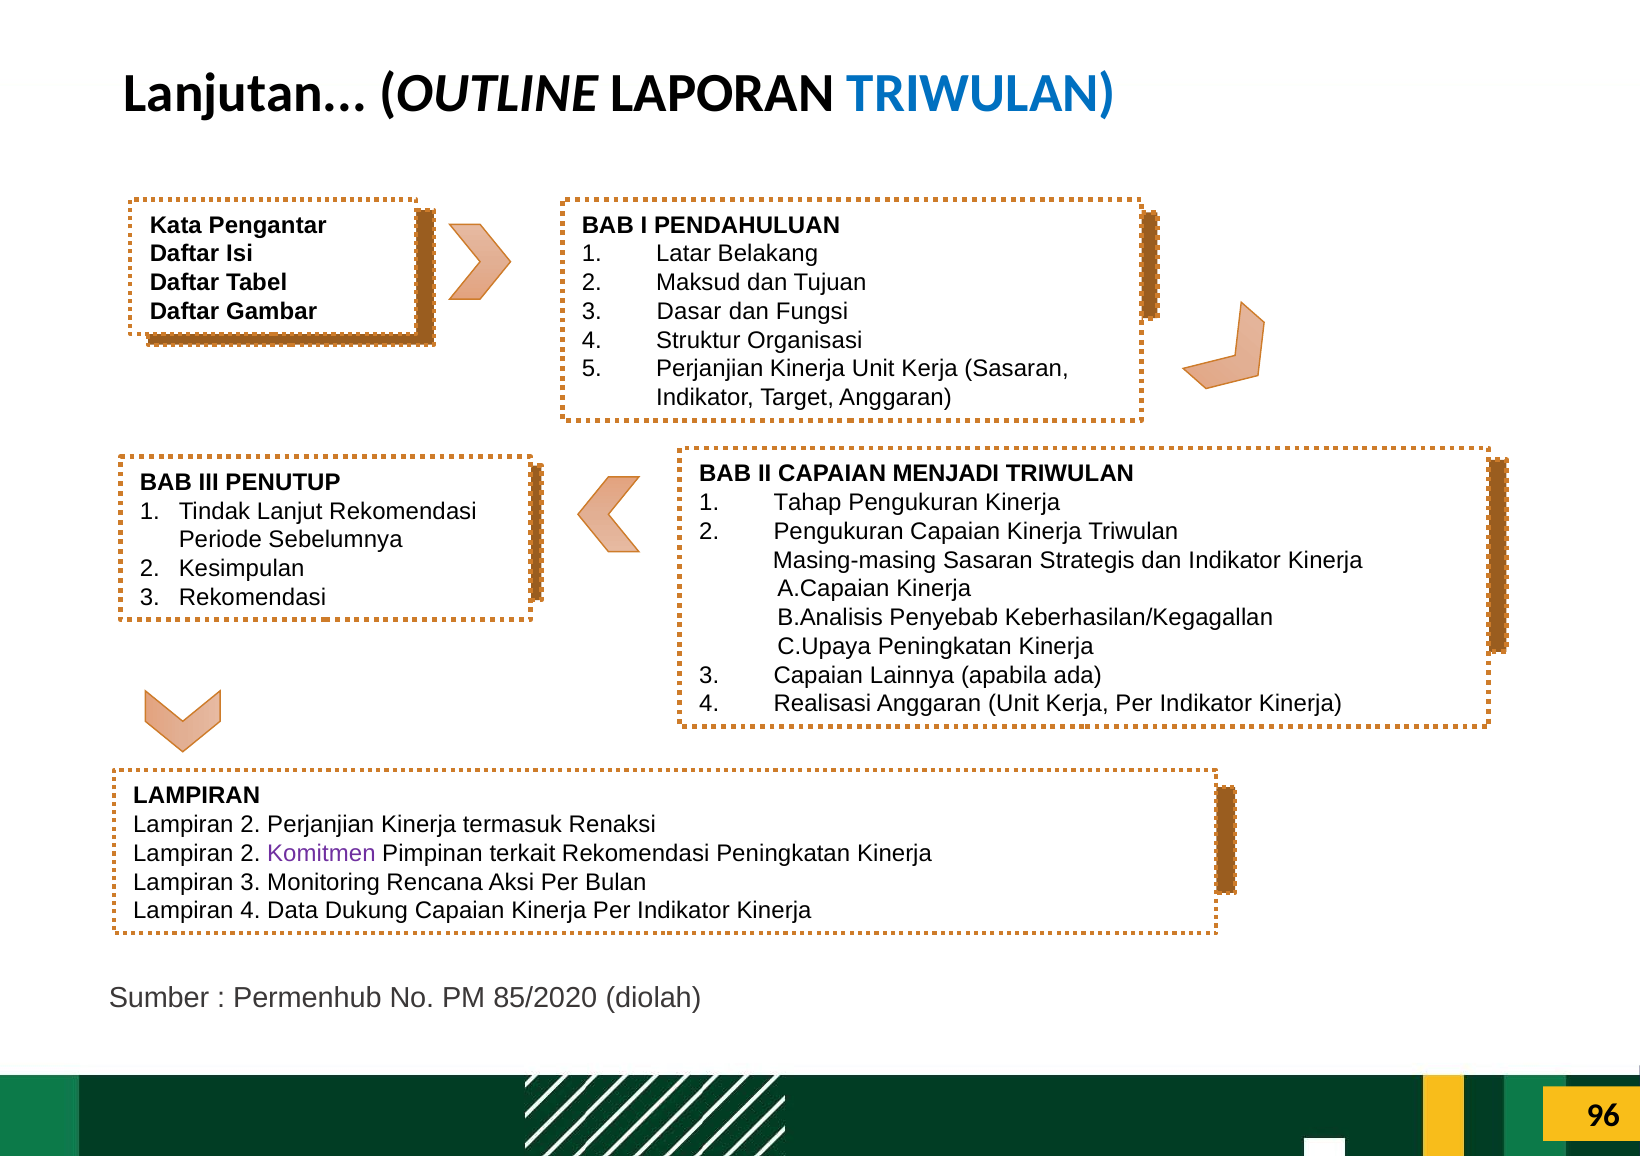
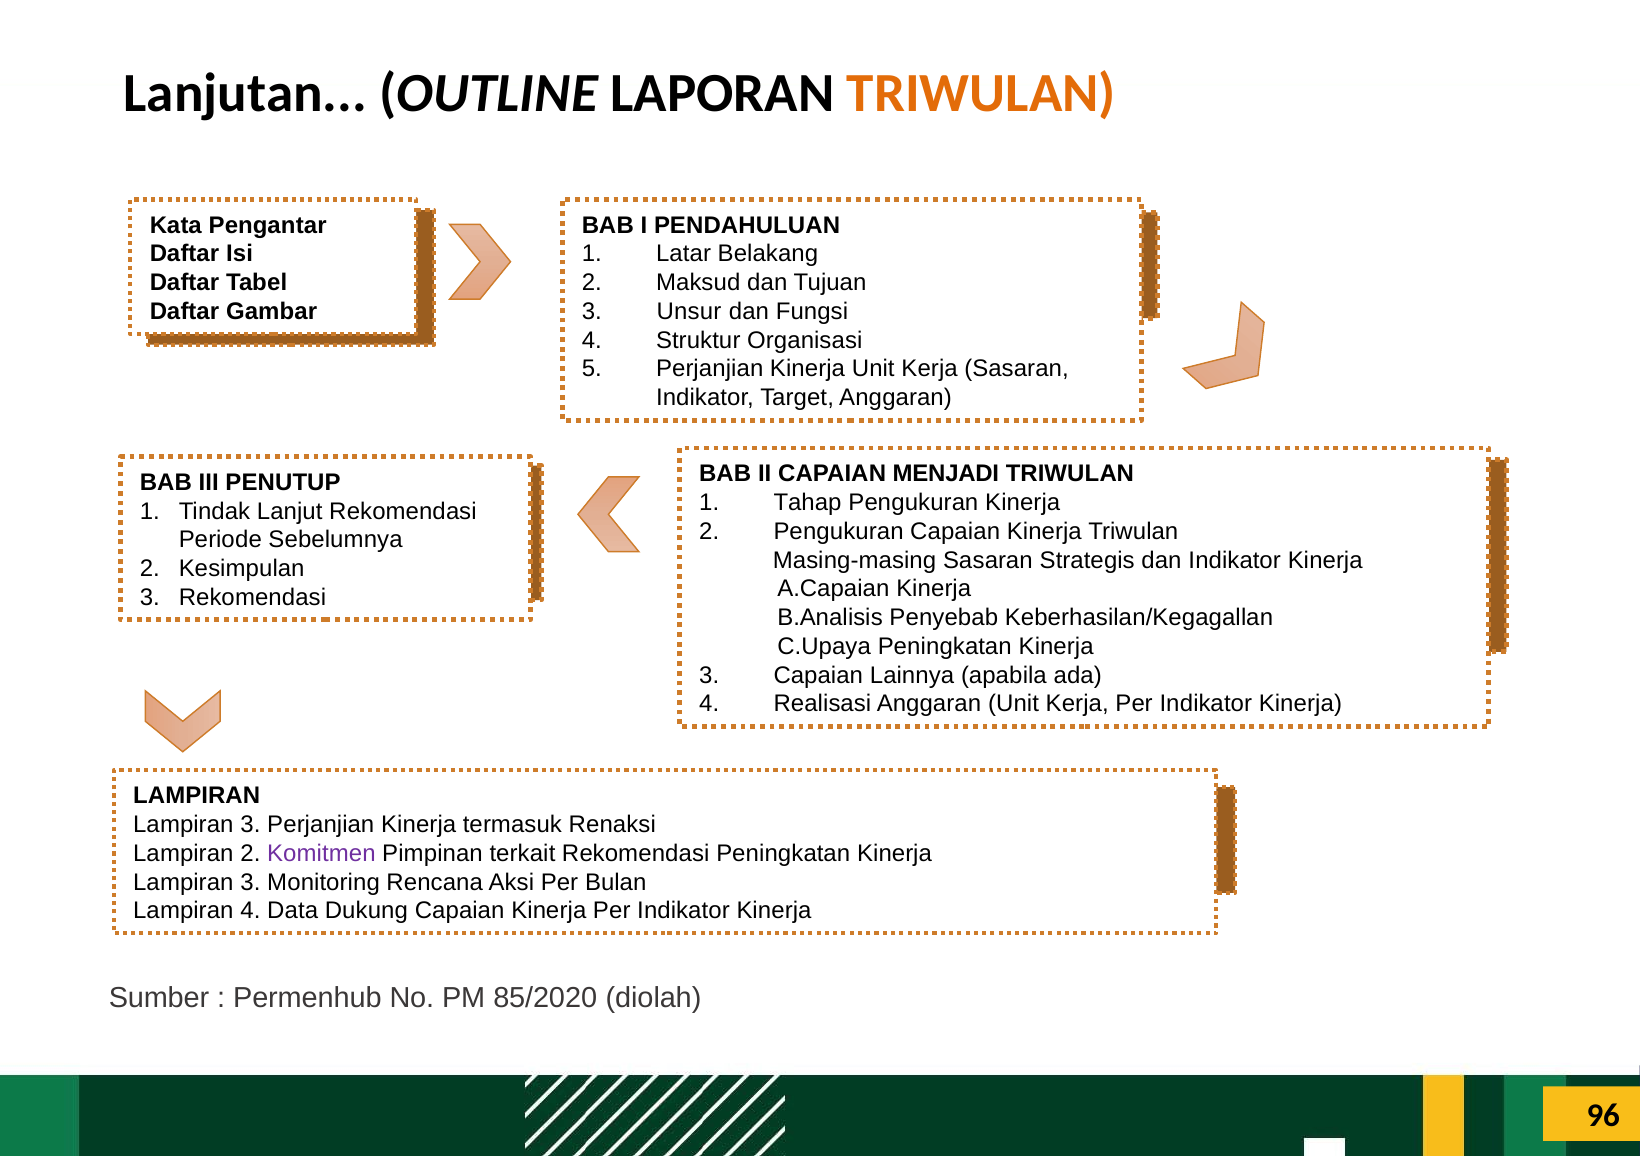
TRIWULAN colour: blue -> orange (982, 93)
Dasar: Dasar -> Unsur (689, 312)
2: 2 -> 3 (250, 825)
